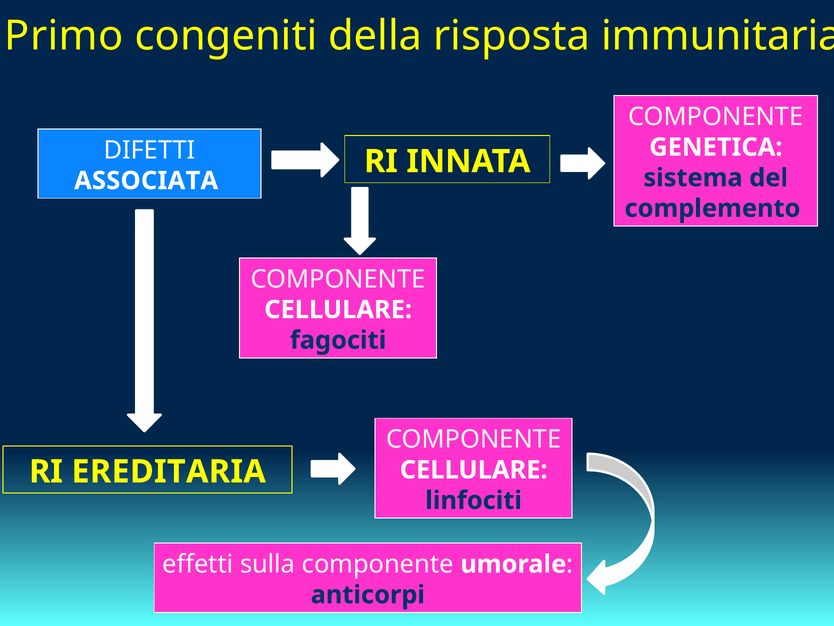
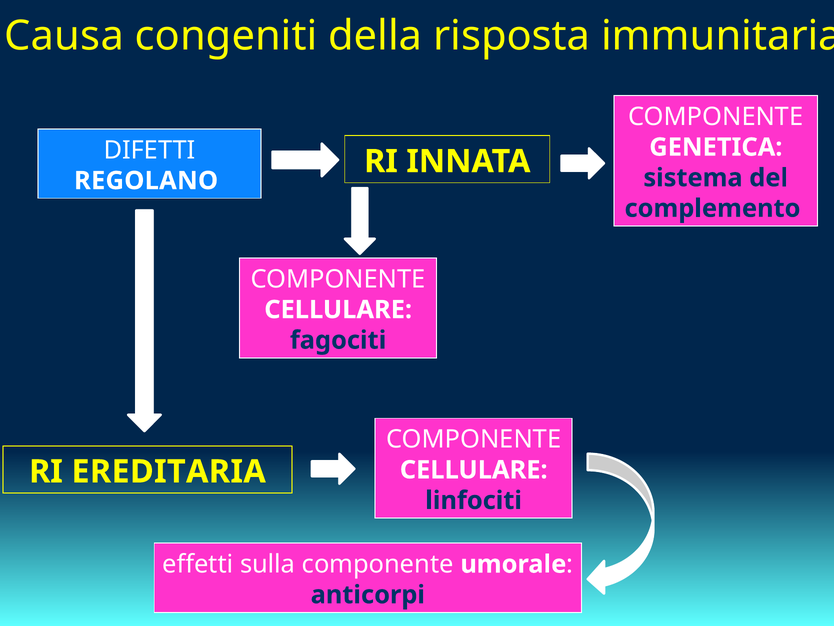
Primo: Primo -> Causa (64, 36)
ASSOCIATA: ASSOCIATA -> REGOLANO (146, 181)
